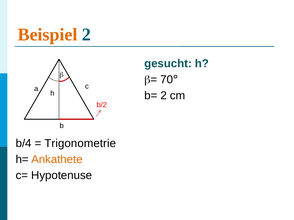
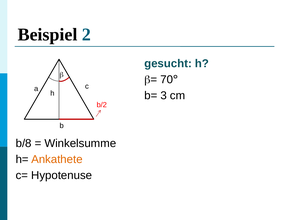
Beispiel colour: orange -> black (48, 35)
b= 2: 2 -> 3 (164, 96)
b/4: b/4 -> b/8 (24, 144)
Trigonometrie: Trigonometrie -> Winkelsumme (80, 144)
